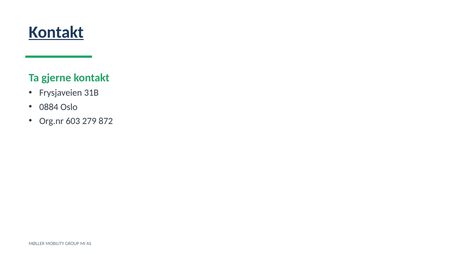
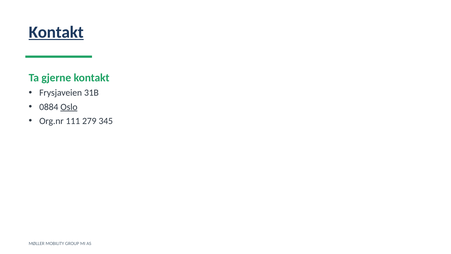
Oslo underline: none -> present (69, 107)
603: 603 -> 111 (73, 121)
872: 872 -> 345 (106, 121)
